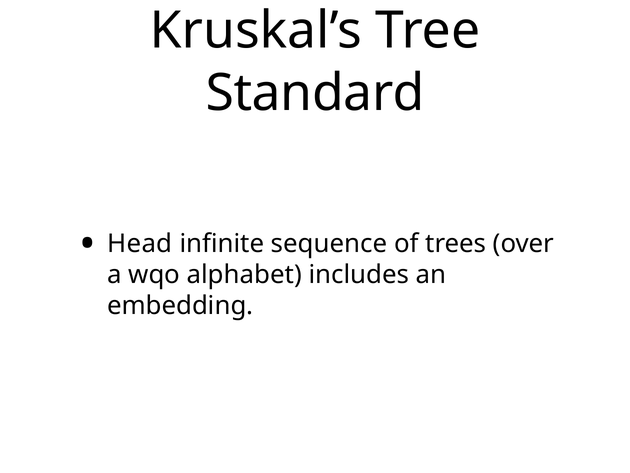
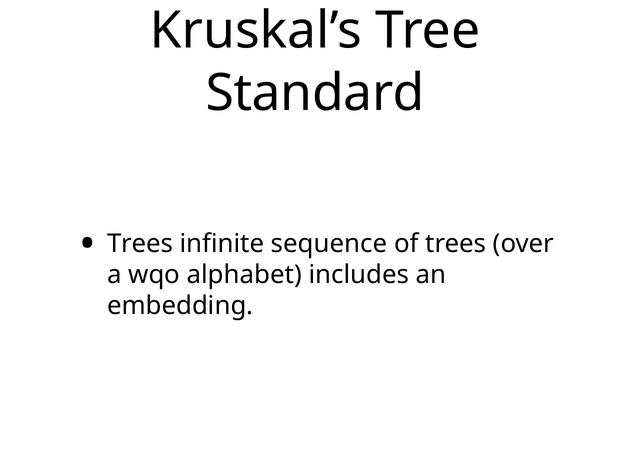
Head: Head -> Trees (140, 243)
